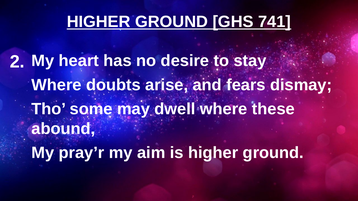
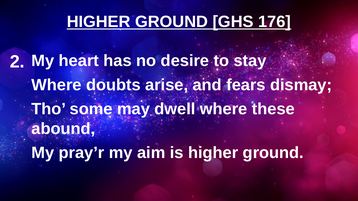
741: 741 -> 176 (275, 22)
